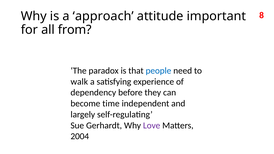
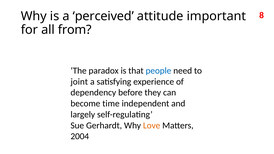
approach: approach -> perceived (103, 16)
walk: walk -> joint (79, 82)
Love colour: purple -> orange (152, 126)
